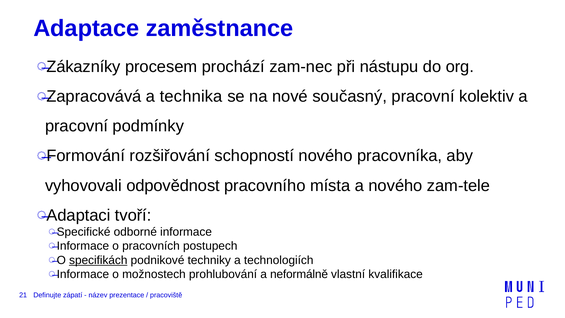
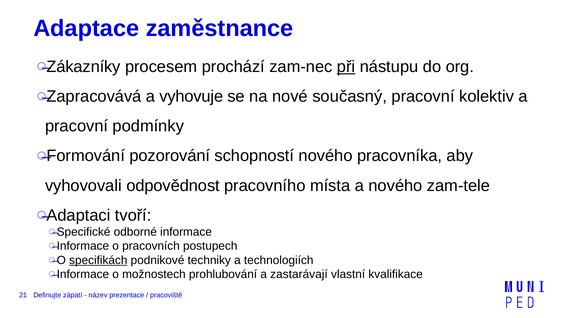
při underline: none -> present (346, 67)
technika: technika -> vyhovuje (191, 96)
rozšiřování: rozšiřování -> pozorování (170, 156)
neformálně: neformálně -> zastarávají (299, 274)
